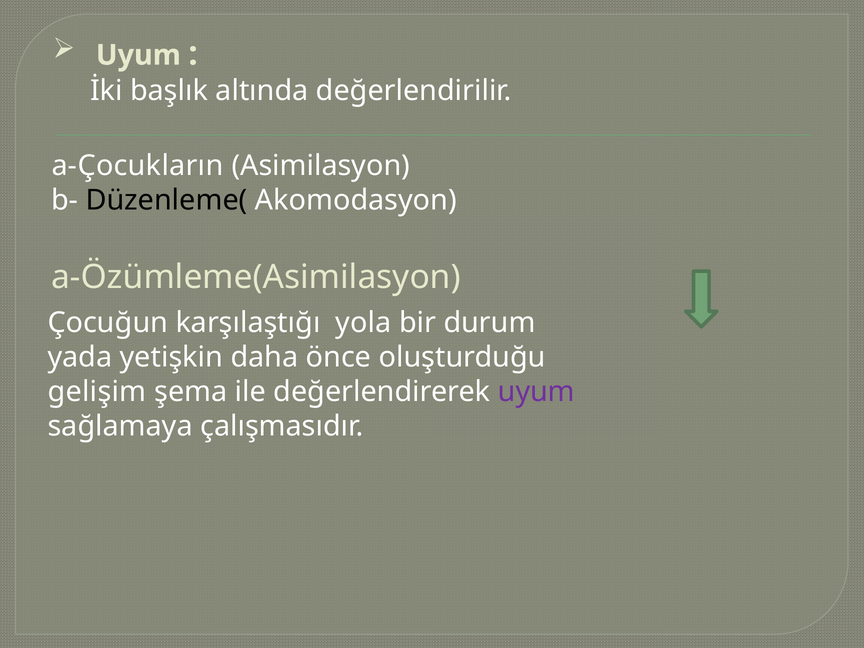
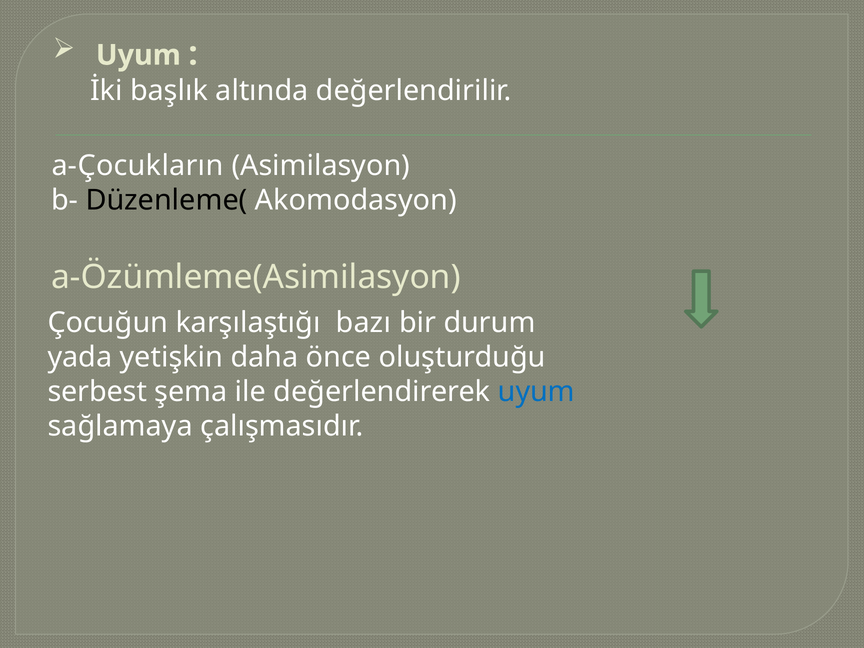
yola: yola -> bazı (363, 323)
gelişim: gelişim -> serbest (97, 392)
uyum colour: purple -> blue (536, 392)
